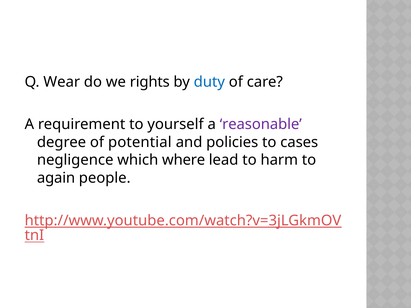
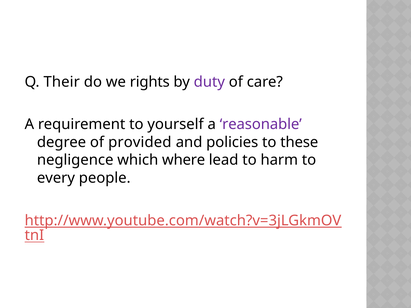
Wear: Wear -> Their (62, 82)
duty colour: blue -> purple (209, 82)
potential: potential -> provided (140, 142)
cases: cases -> these (299, 142)
again: again -> every (56, 178)
